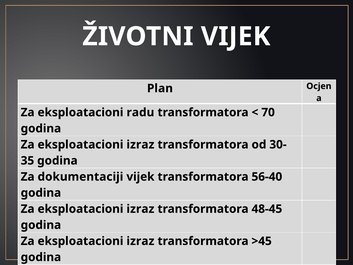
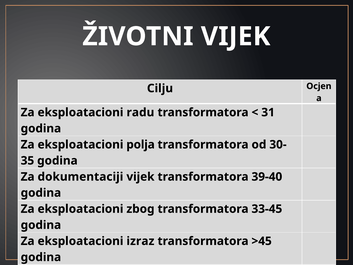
Plan: Plan -> Cilju (160, 88)
70: 70 -> 31 (268, 112)
izraz: izraz -> polja (141, 144)
56-40: 56-40 -> 39-40 (267, 177)
izraz: izraz -> zbog (140, 209)
48-45: 48-45 -> 33-45 (267, 209)
